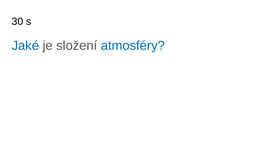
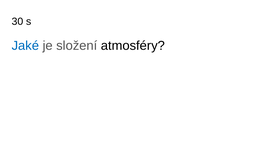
atmosféry colour: blue -> black (133, 46)
